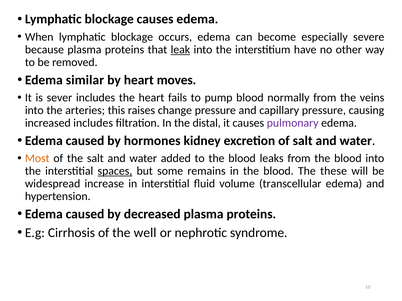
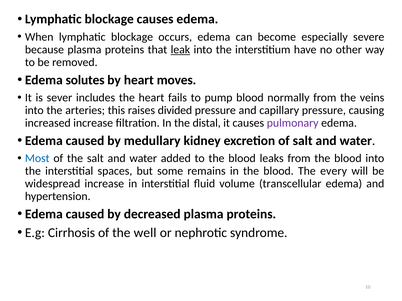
similar: similar -> solutes (85, 80)
change: change -> divided (175, 110)
increased includes: includes -> increase (93, 123)
hormones: hormones -> medullary (152, 141)
Most colour: orange -> blue (37, 159)
spaces underline: present -> none (115, 171)
these: these -> every (334, 171)
